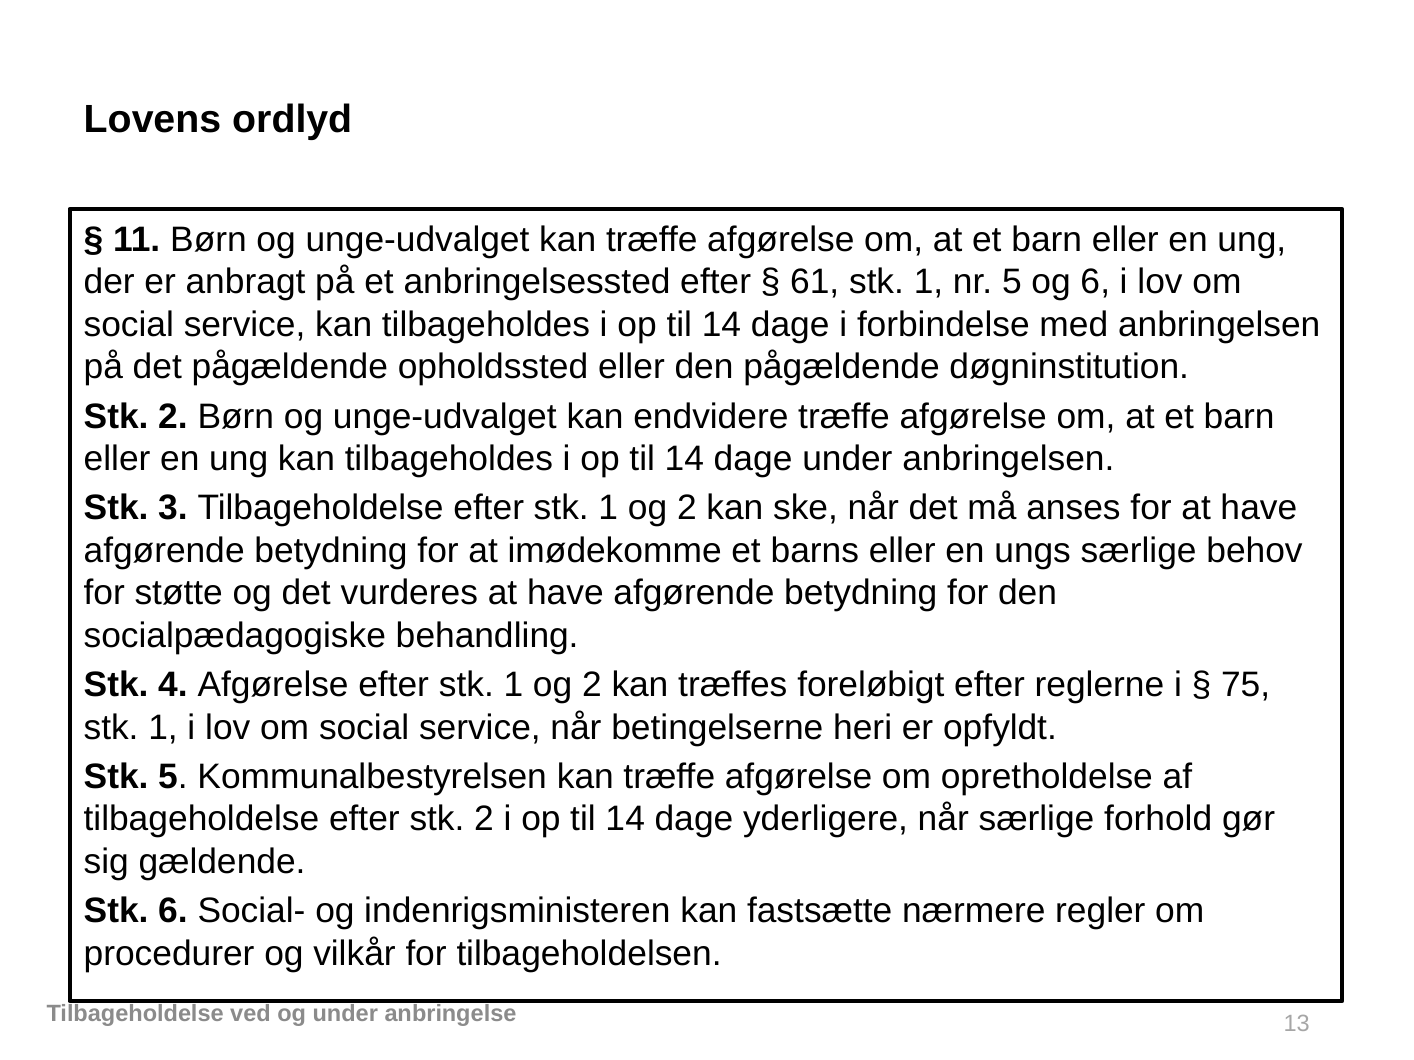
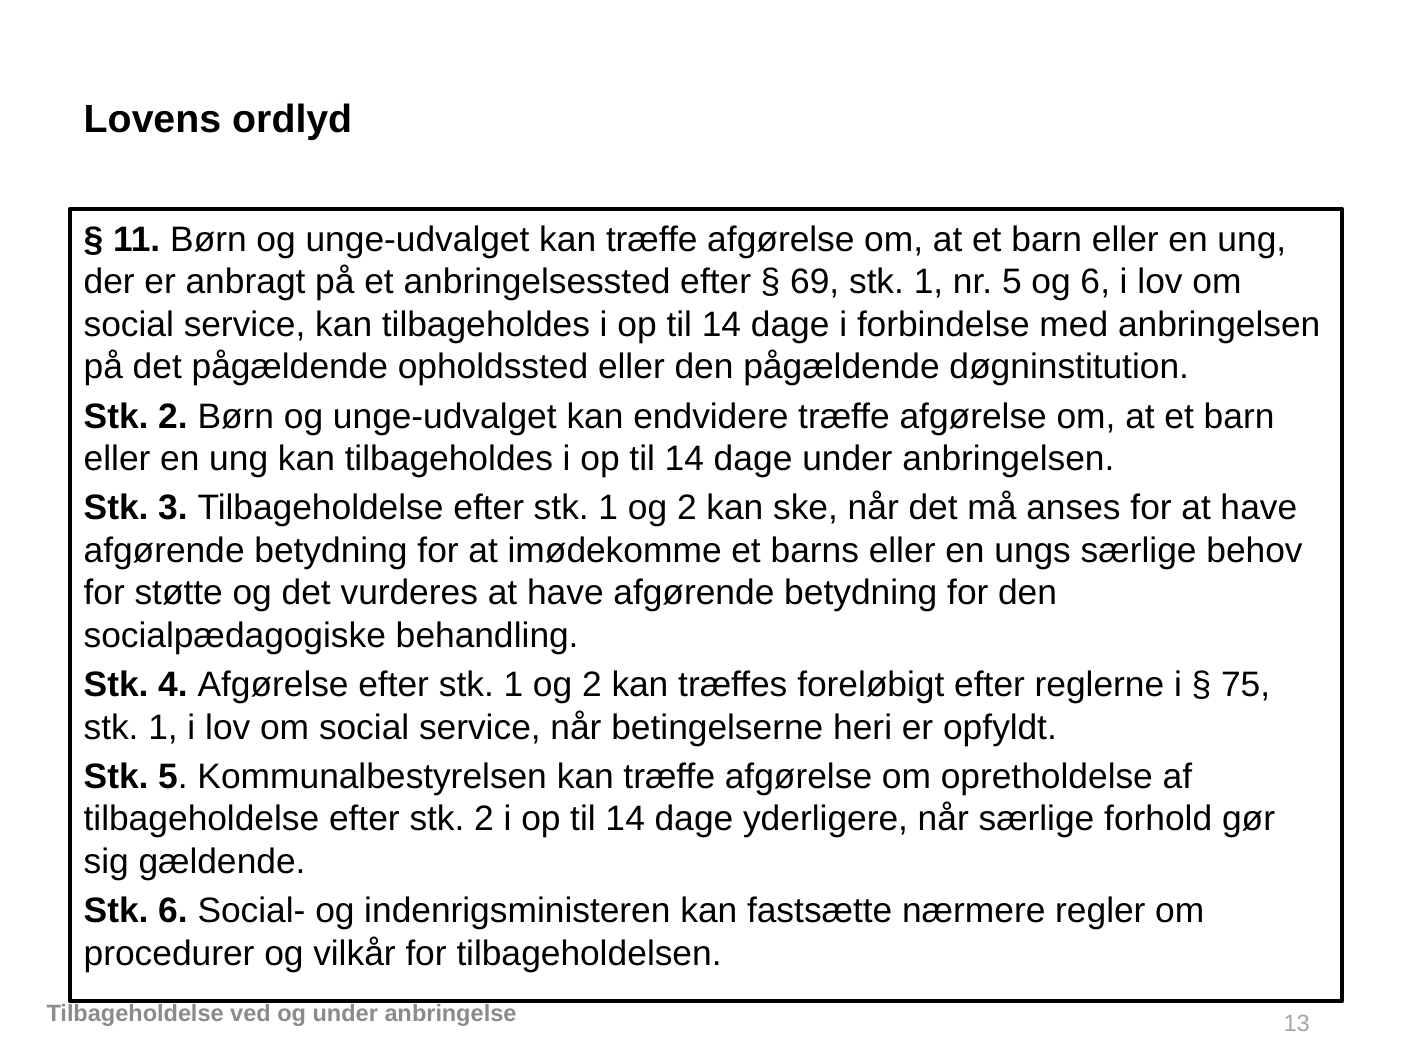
61: 61 -> 69 (815, 282)
